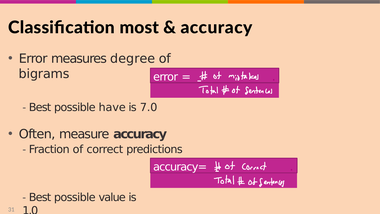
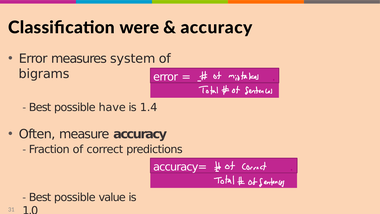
most: most -> were (139, 28)
degree: degree -> system (133, 59)
7.0: 7.0 -> 1.4 (149, 107)
